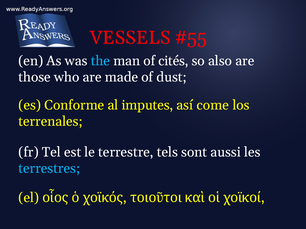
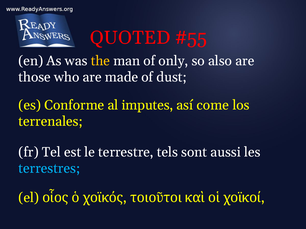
VESSELS: VESSELS -> QUOTED (130, 38)
the colour: light blue -> yellow (100, 61)
cités: cités -> only (173, 61)
